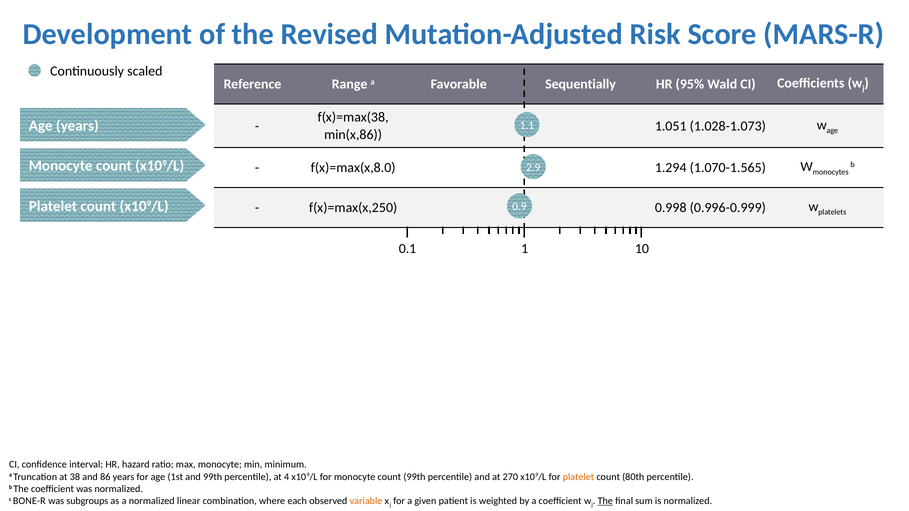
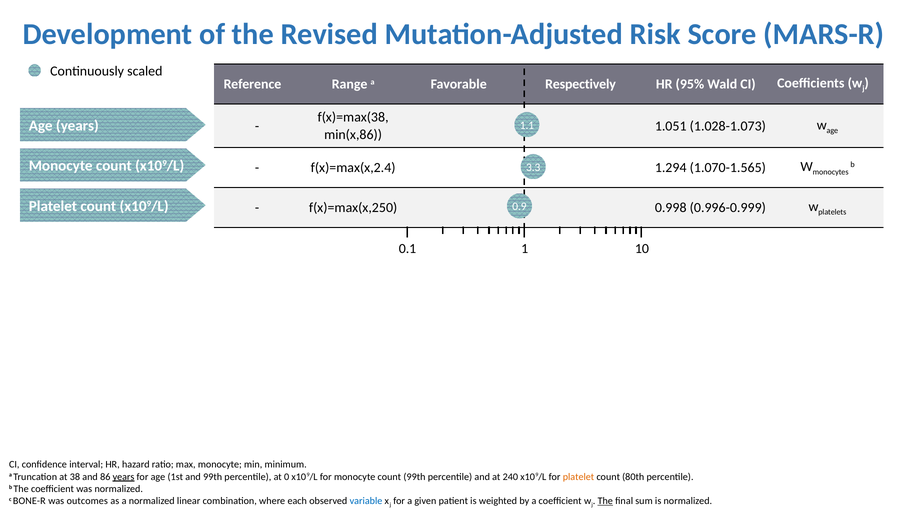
Sequentially: Sequentially -> Respectively (581, 84)
f(x)=max(x,8.0: f(x)=max(x,8.0 -> f(x)=max(x,2.4 (353, 168)
2.9: 2.9 -> 3.3 (533, 168)
years underline: none -> present (124, 477)
4: 4 -> 0 (287, 477)
270: 270 -> 240 (510, 477)
subgroups: subgroups -> outcomes (87, 501)
variable colour: orange -> blue (366, 501)
